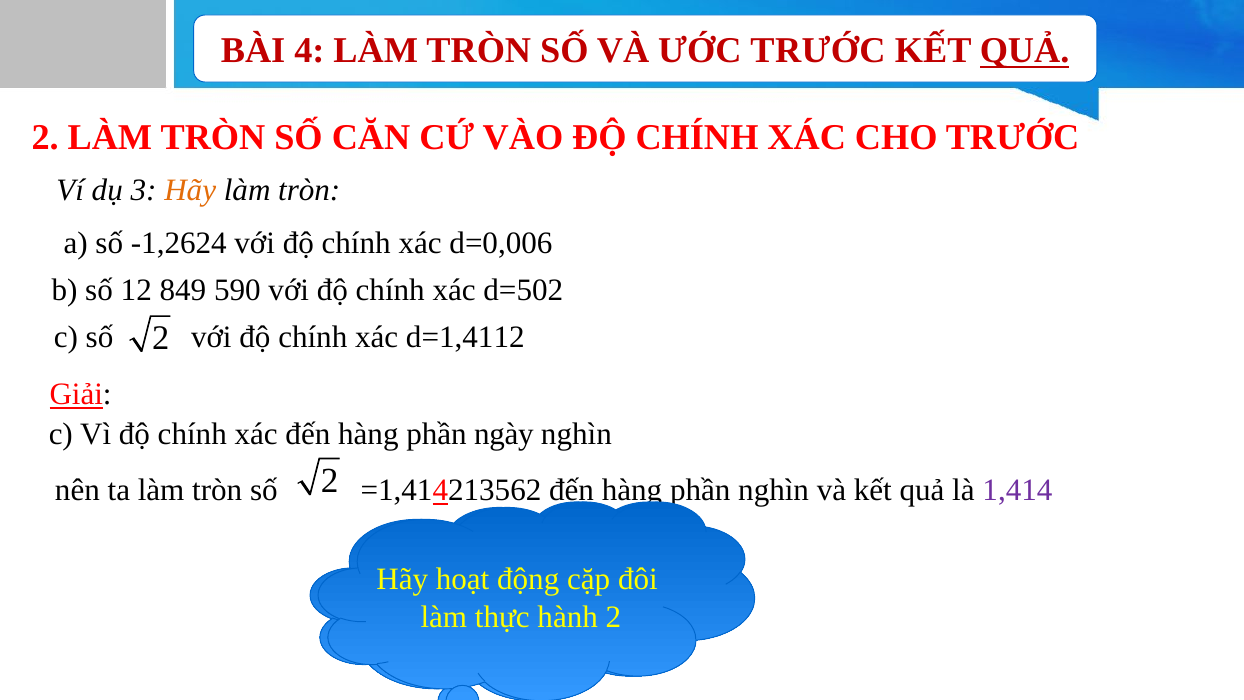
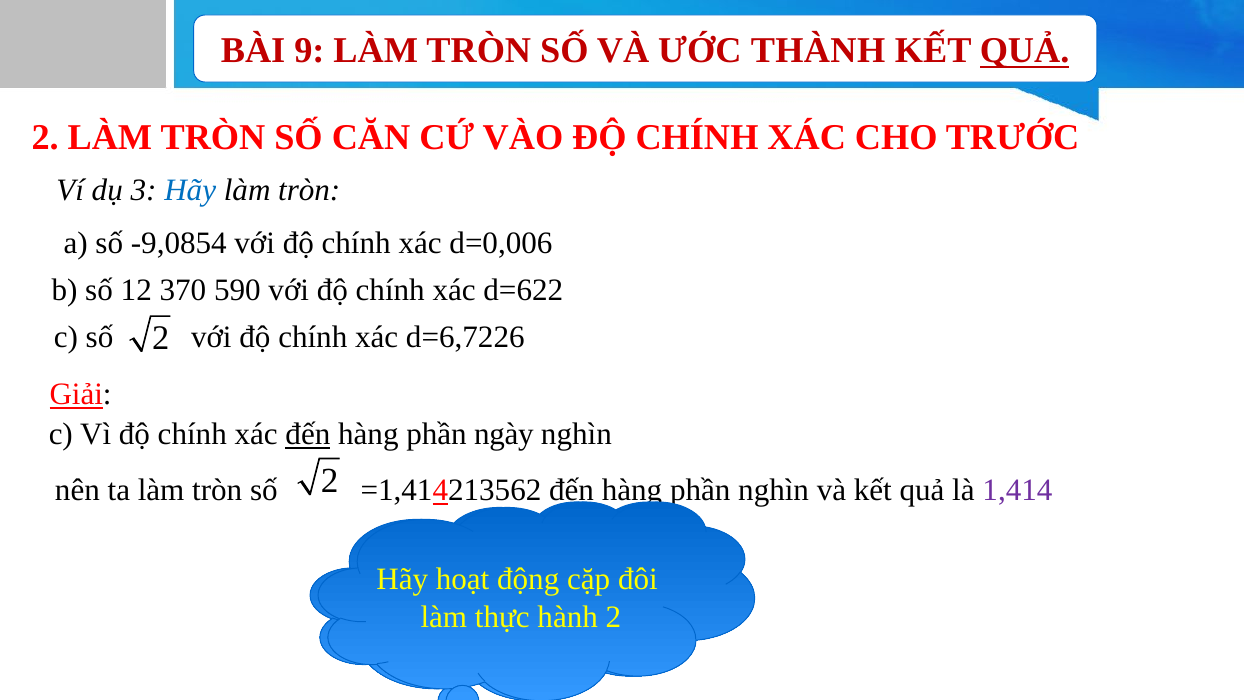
4: 4 -> 9 (309, 51)
ƯỚC TRƯỚC: TRƯỚC -> THÀNH (818, 51)
Hãy colour: orange -> blue (190, 190)
-1,2624: -1,2624 -> -9,0854 (179, 243)
849: 849 -> 370 (183, 290)
d=502: d=502 -> d=622 (523, 290)
d=1,4112: d=1,4112 -> d=6,7226 (465, 337)
đến underline: none -> present (308, 434)
